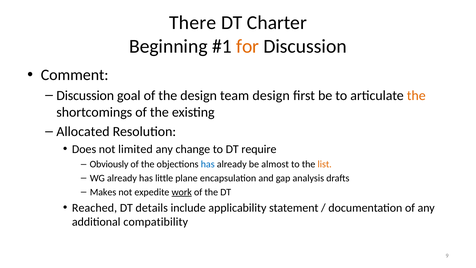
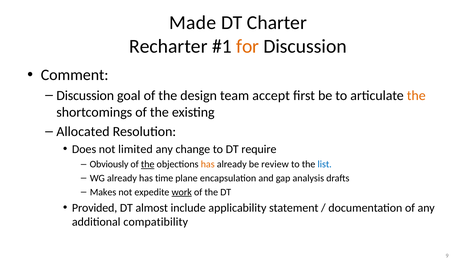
There: There -> Made (193, 23)
Beginning: Beginning -> Recharter (168, 46)
team design: design -> accept (271, 95)
the underline: none -> present (148, 164)
has colour: blue -> orange (208, 164)
almost: almost -> review (275, 164)
list colour: orange -> blue (325, 164)
little: little -> time (164, 178)
Reached: Reached -> Provided (95, 208)
details: details -> almost (152, 208)
